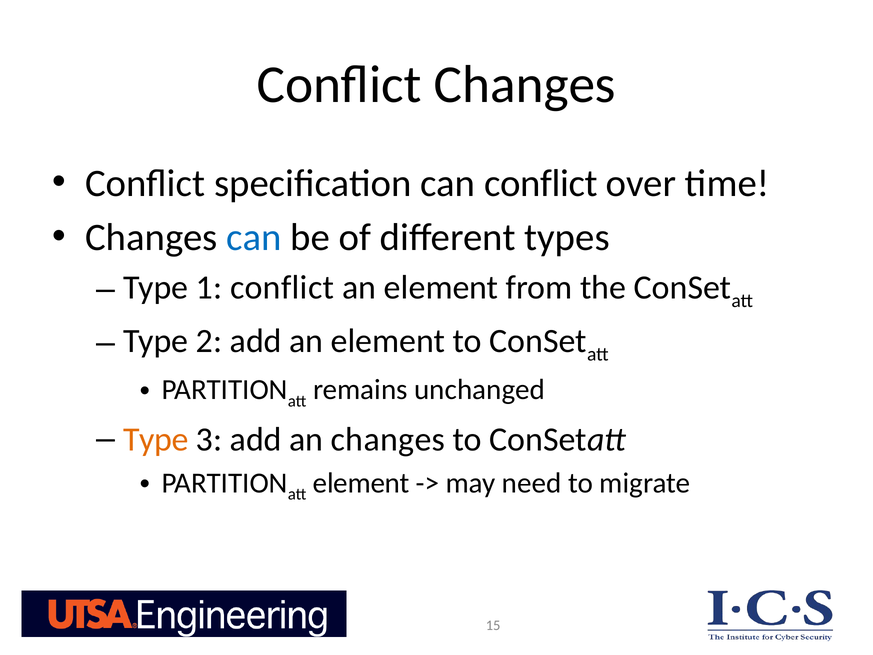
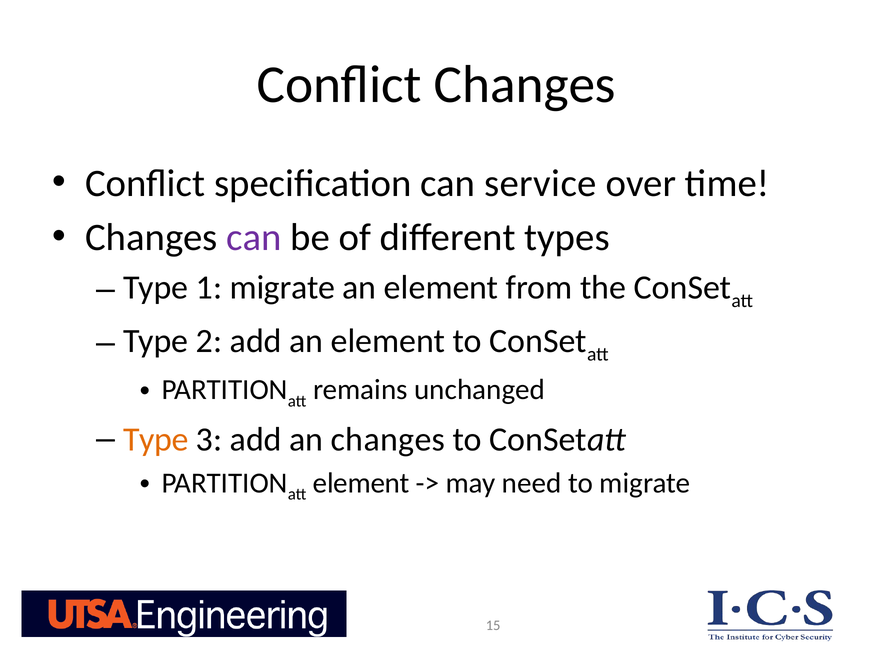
can conflict: conflict -> service (540, 183)
can colour: blue -> purple (254, 237)
1 conflict: conflict -> migrate (282, 288)
